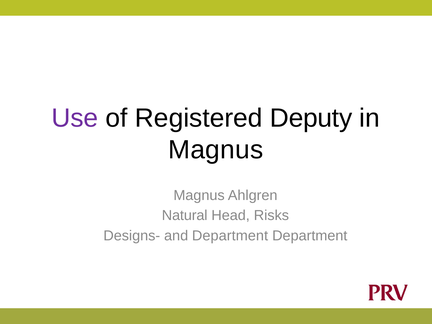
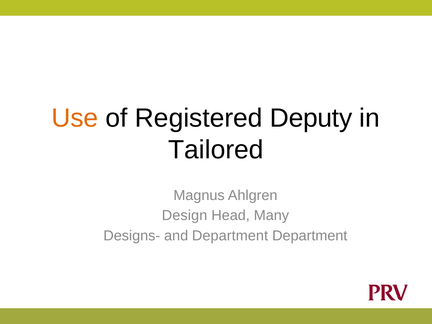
Use colour: purple -> orange (75, 118)
Magnus: Magnus -> Tailored (216, 150)
Natural: Natural -> Design (185, 216)
Risks: Risks -> Many (271, 216)
